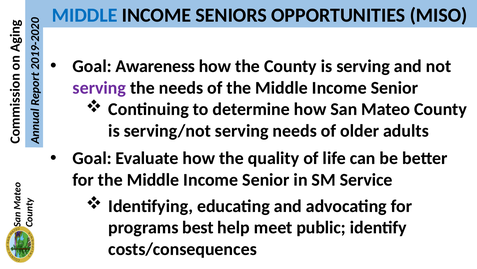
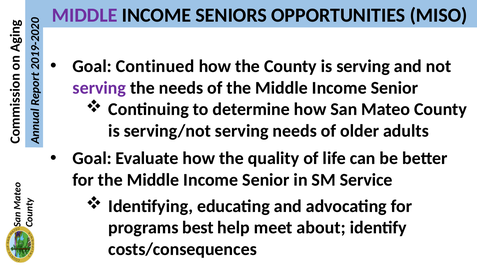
MIDDLE colour: blue -> purple (85, 15)
Awareness: Awareness -> Continued (155, 66)
public: public -> about (321, 227)
